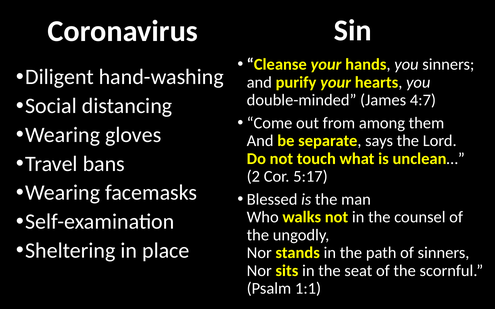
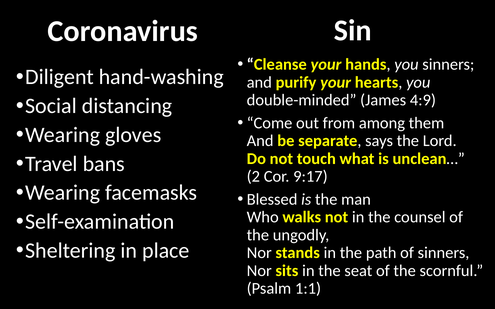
4:7: 4:7 -> 4:9 (423, 100)
5:17: 5:17 -> 9:17 (310, 177)
